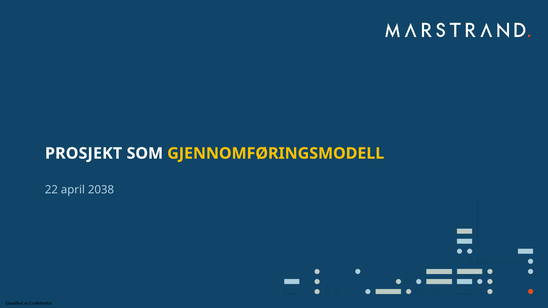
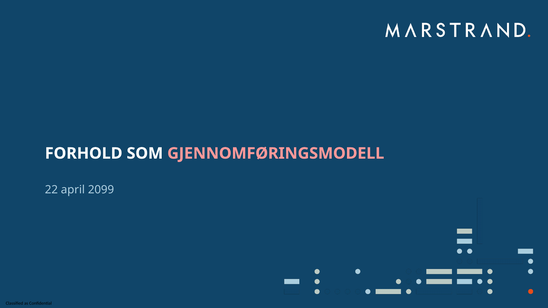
PROSJEKT: PROSJEKT -> FORHOLD (84, 153)
GJENNOMFØRINGSMODELL colour: yellow -> pink (276, 153)
2038: 2038 -> 2099 (101, 190)
